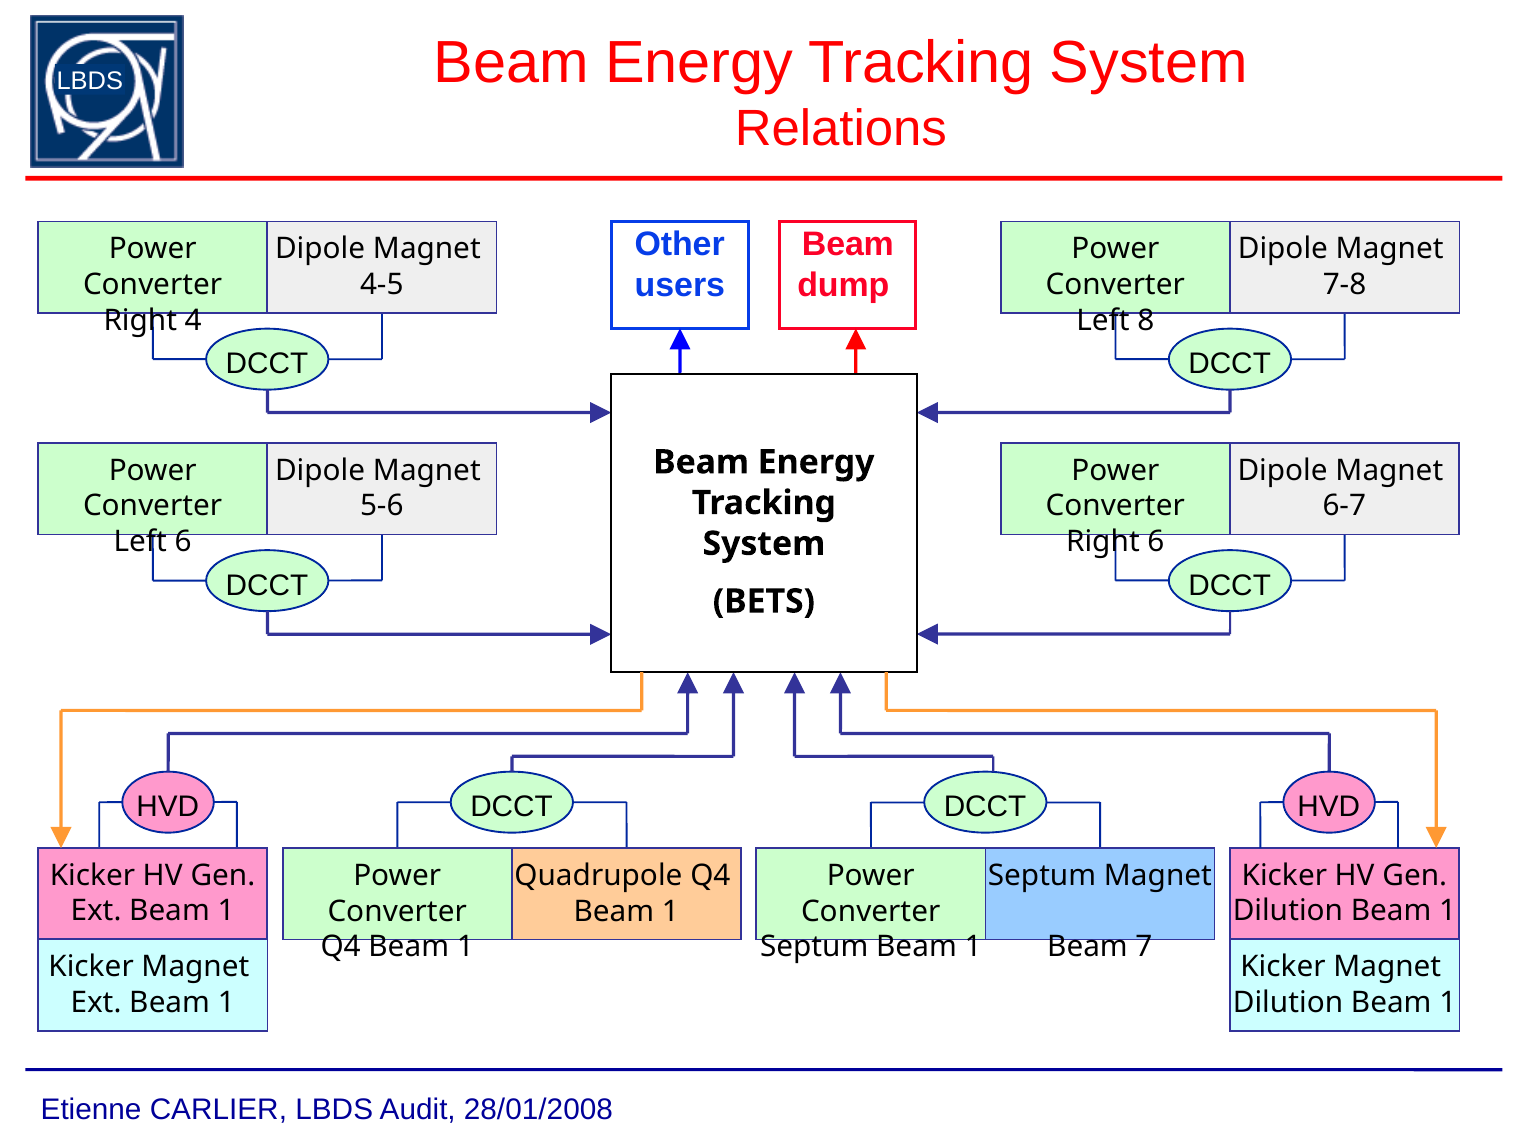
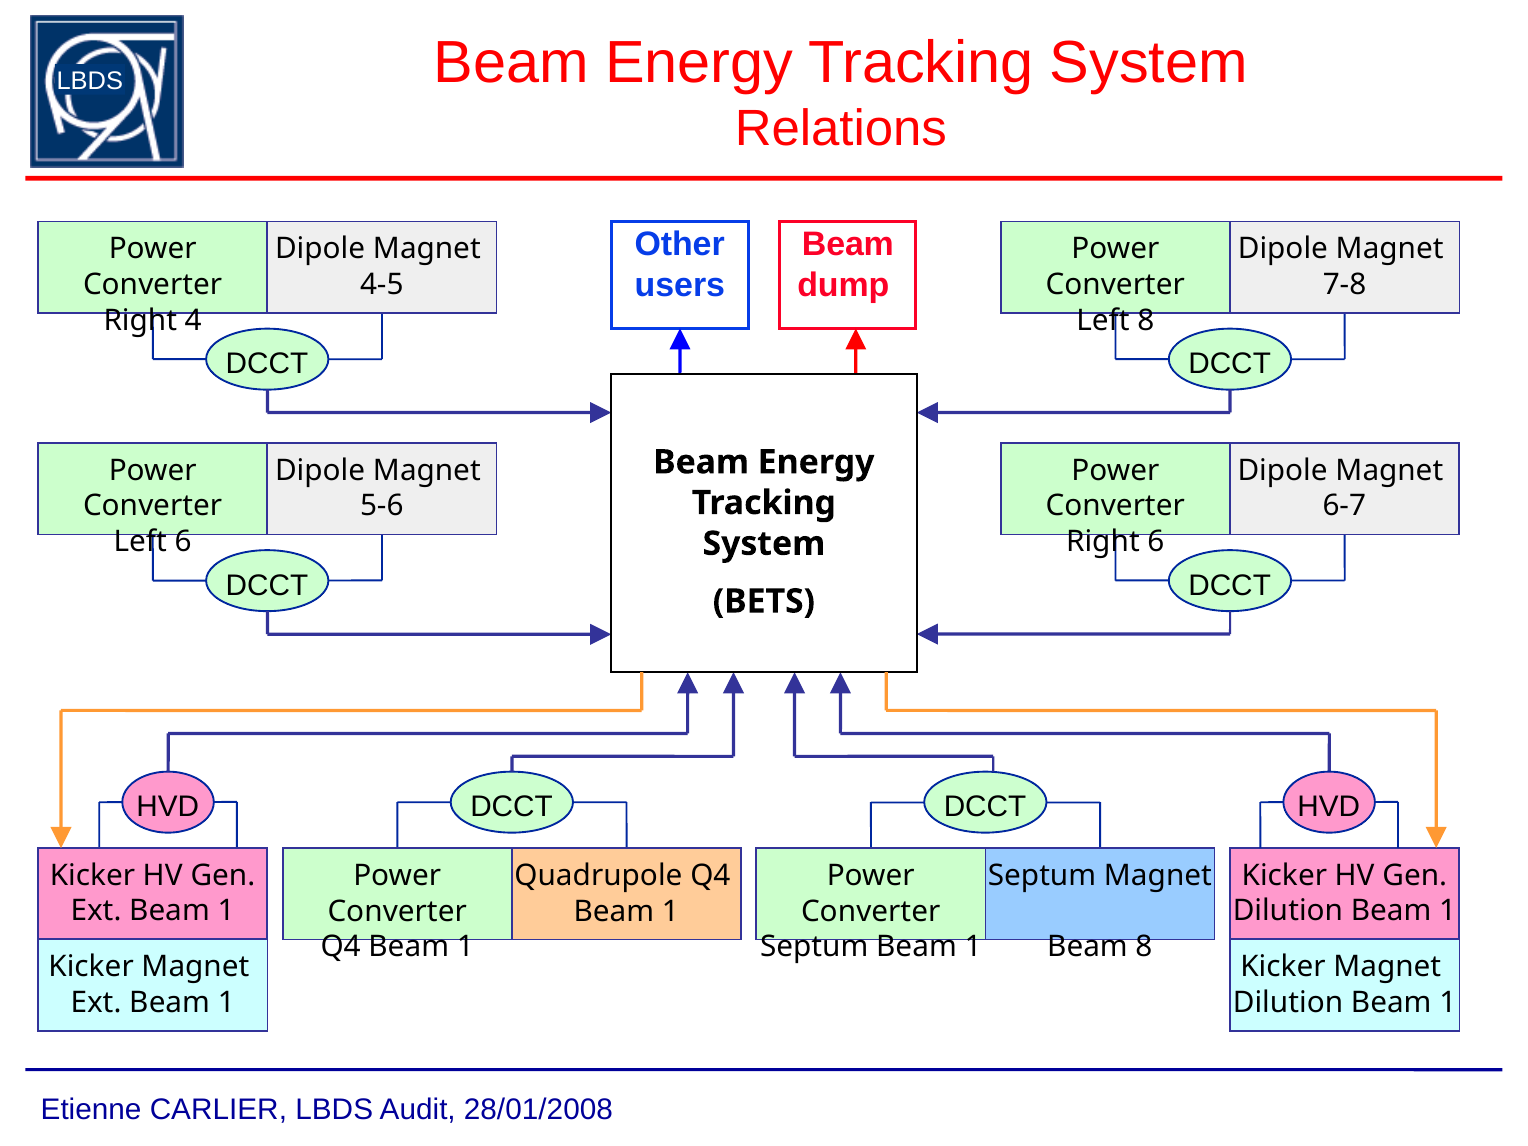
Beam 7: 7 -> 8 (1144, 947)
